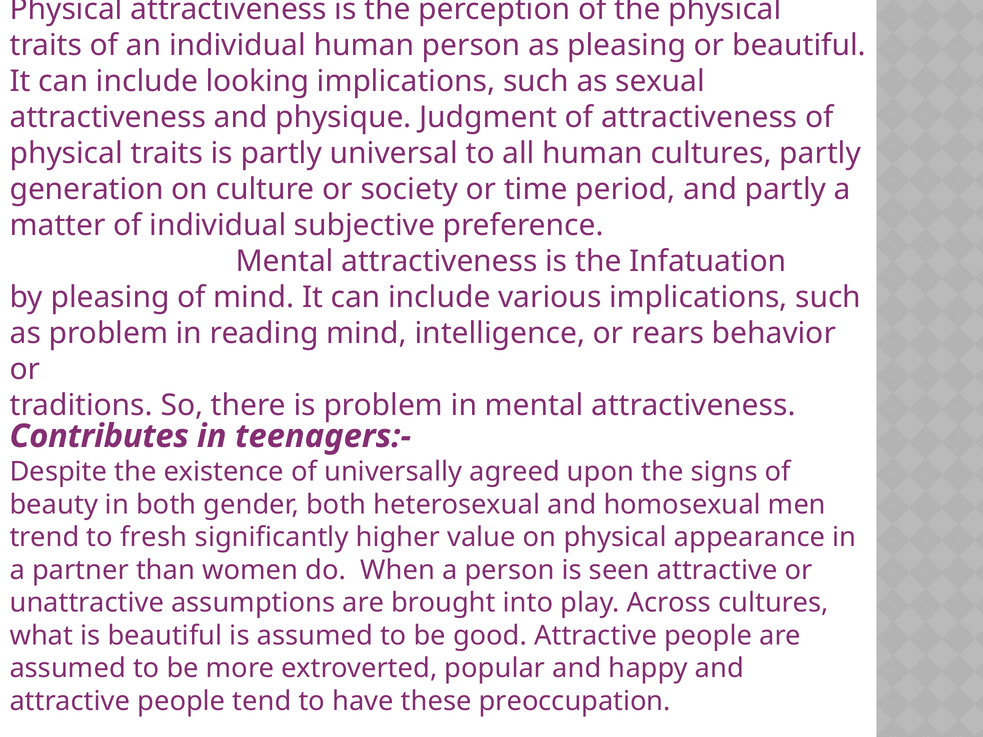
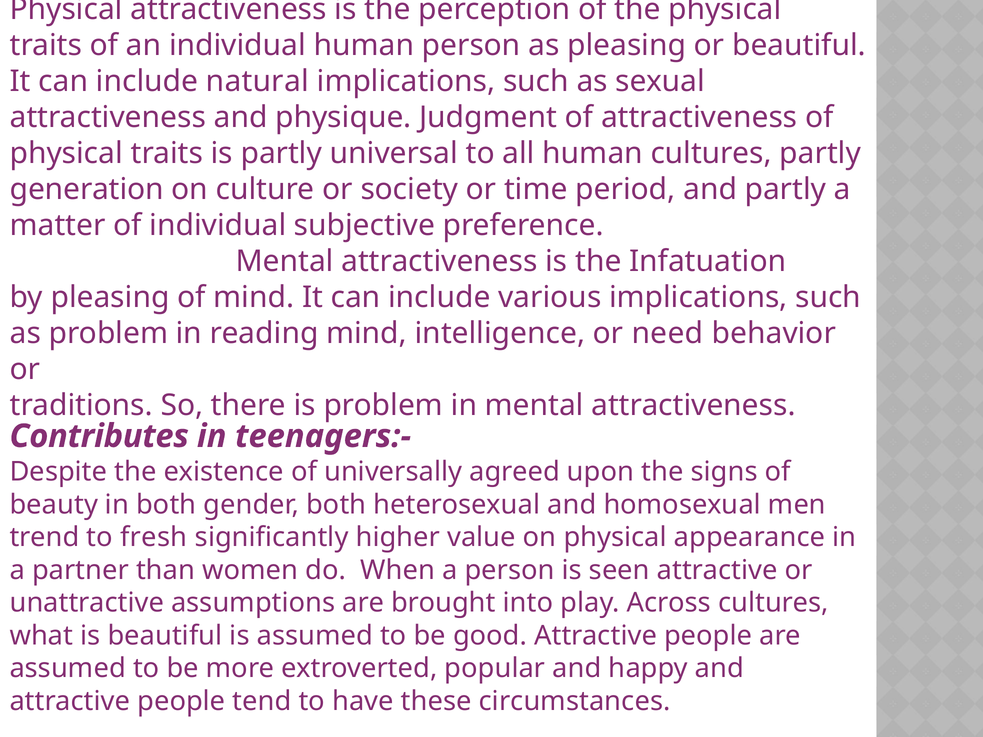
looking: looking -> natural (257, 81)
rears: rears -> need (667, 334)
preoccupation: preoccupation -> circumstances (575, 701)
